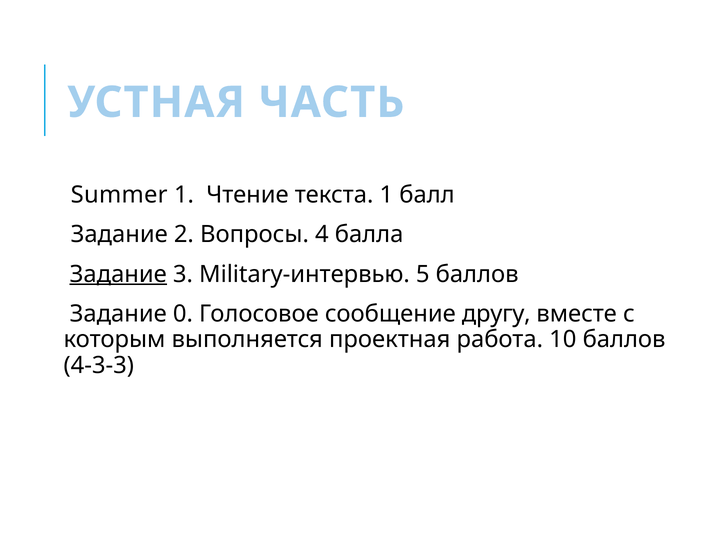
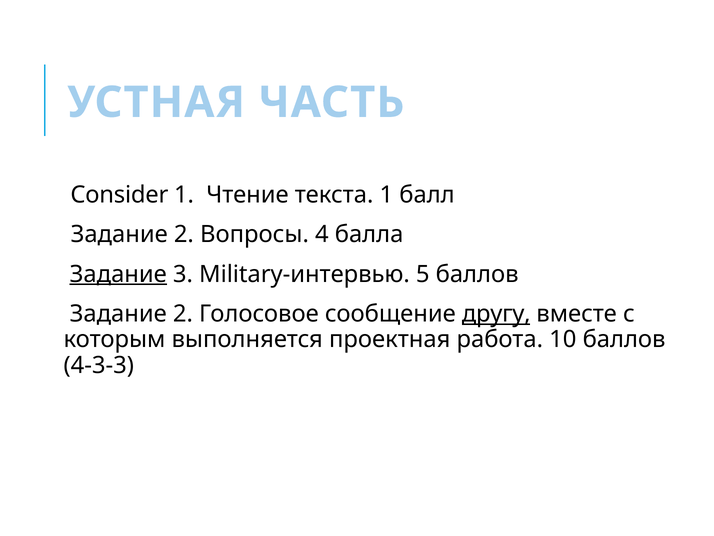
Summer: Summer -> Consider (119, 195)
0: 0 -> 2 (183, 314)
другу underline: none -> present (496, 314)
